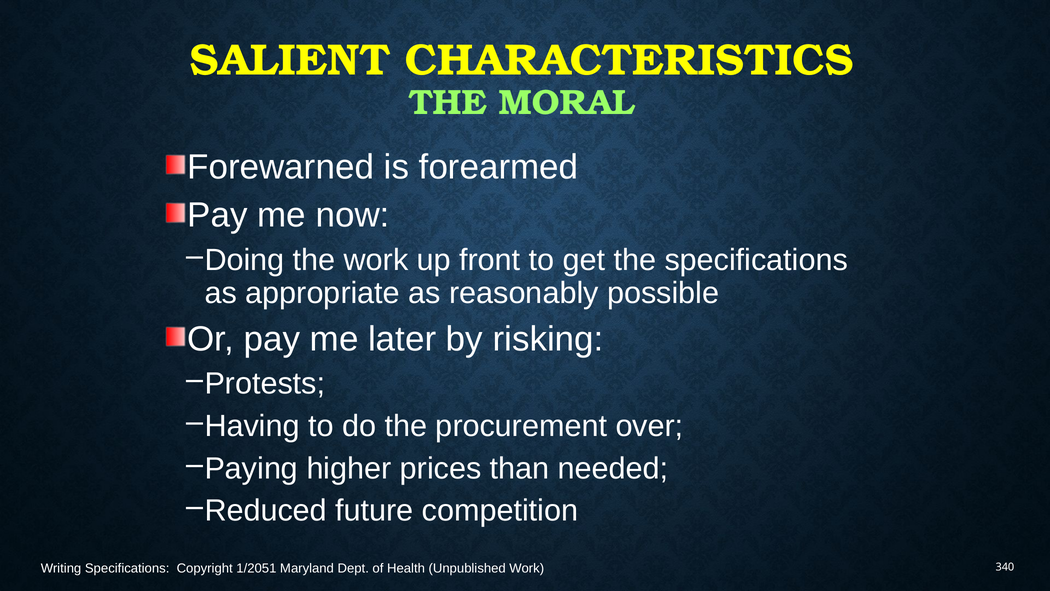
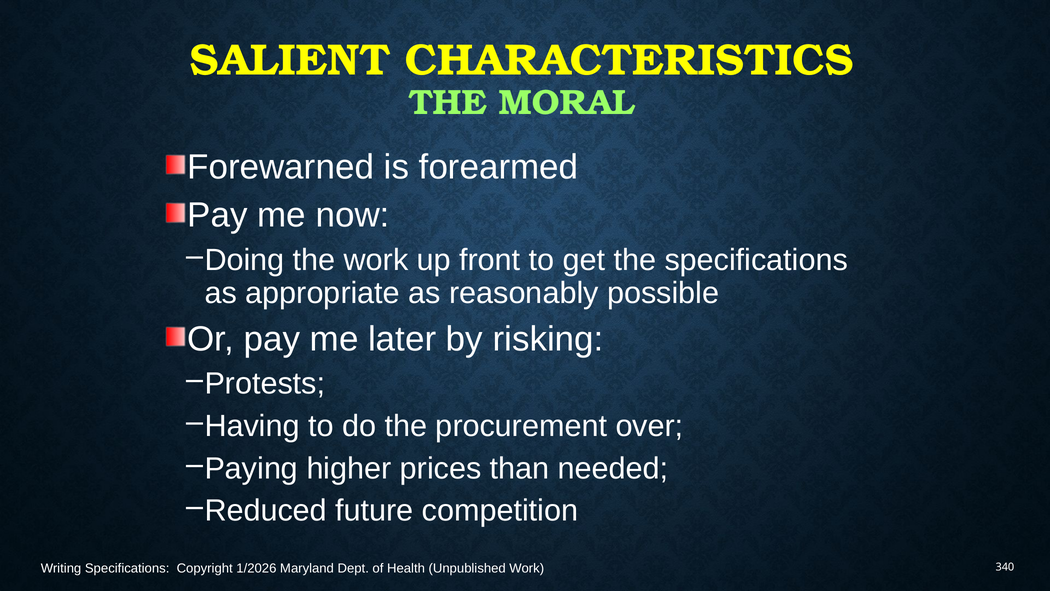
1/2051: 1/2051 -> 1/2026 (256, 568)
